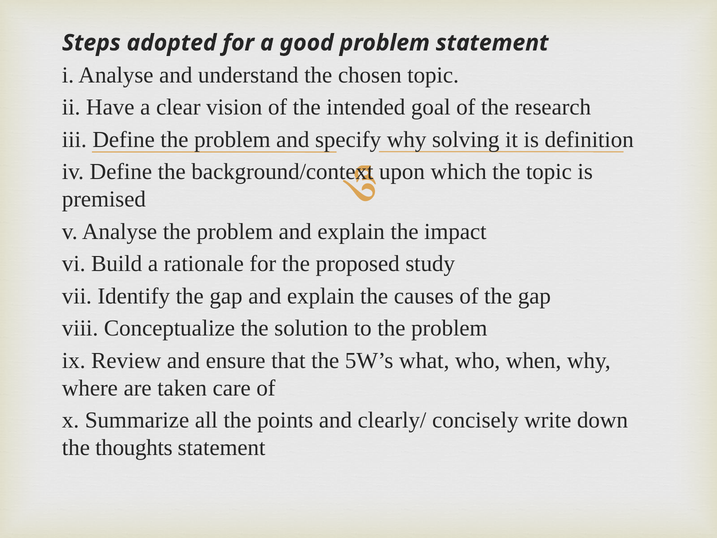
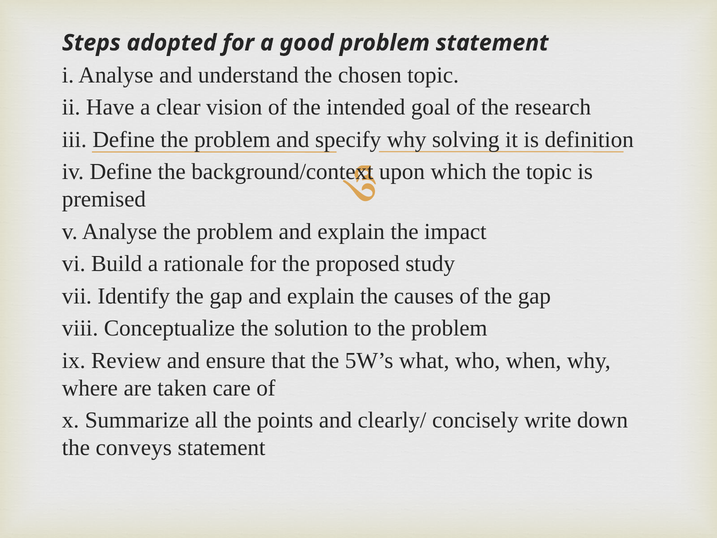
thoughts: thoughts -> conveys (134, 448)
